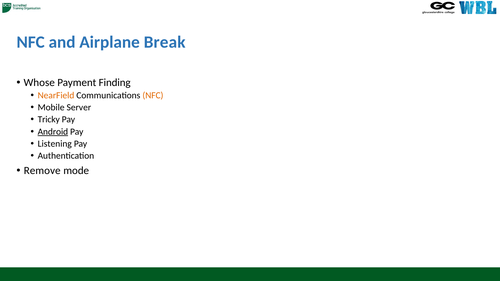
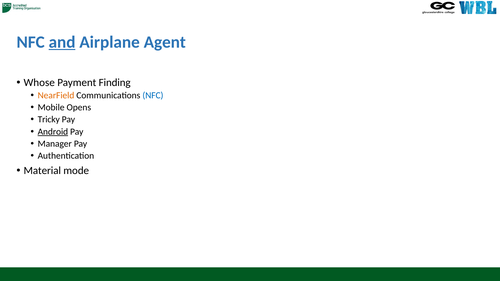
and underline: none -> present (62, 42)
Break: Break -> Agent (165, 42)
NFC colour: orange -> blue (153, 96)
Server: Server -> Opens (79, 108)
Listening: Listening -> Manager (55, 144)
Remove: Remove -> Material (42, 171)
